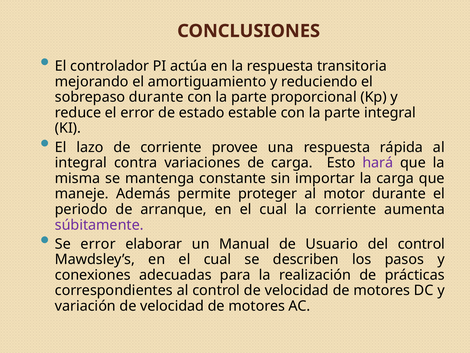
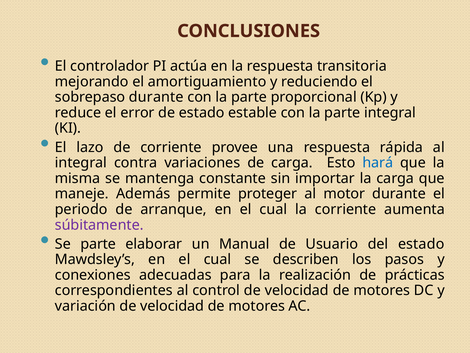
hará colour: purple -> blue (378, 163)
Se error: error -> parte (98, 244)
del control: control -> estado (421, 244)
